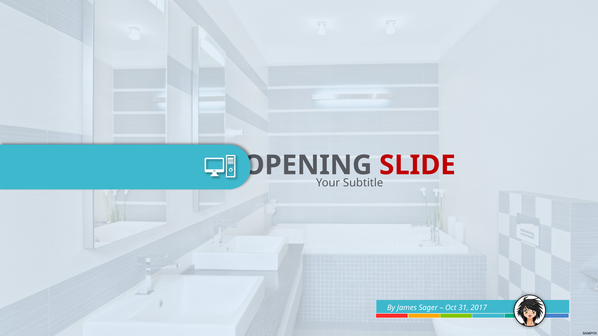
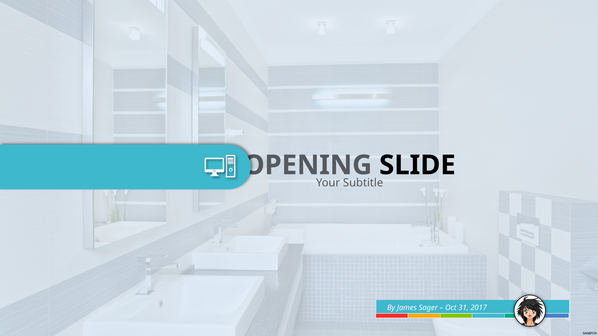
SLIDE colour: red -> black (417, 165)
